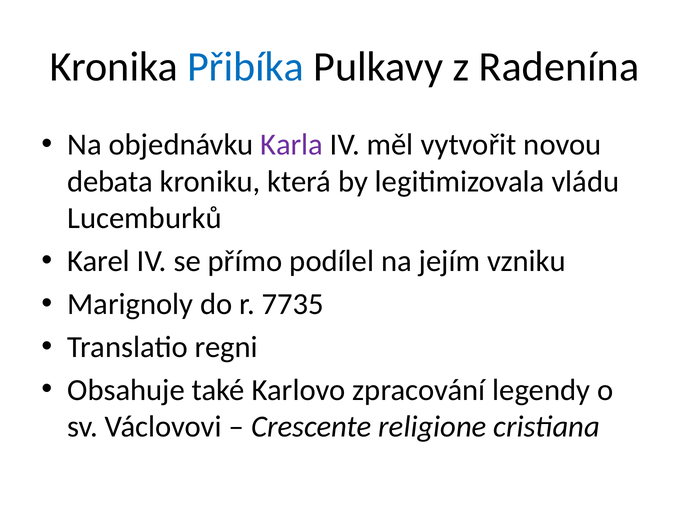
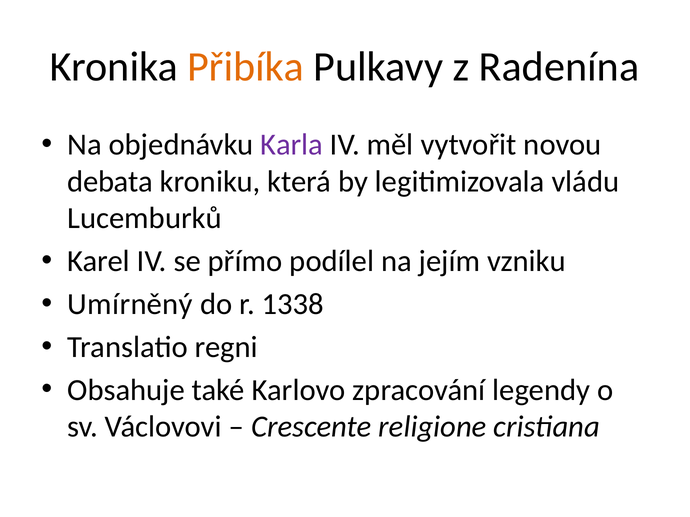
Přibíka colour: blue -> orange (246, 67)
Marignoly: Marignoly -> Umírněný (130, 304)
7735: 7735 -> 1338 (293, 304)
